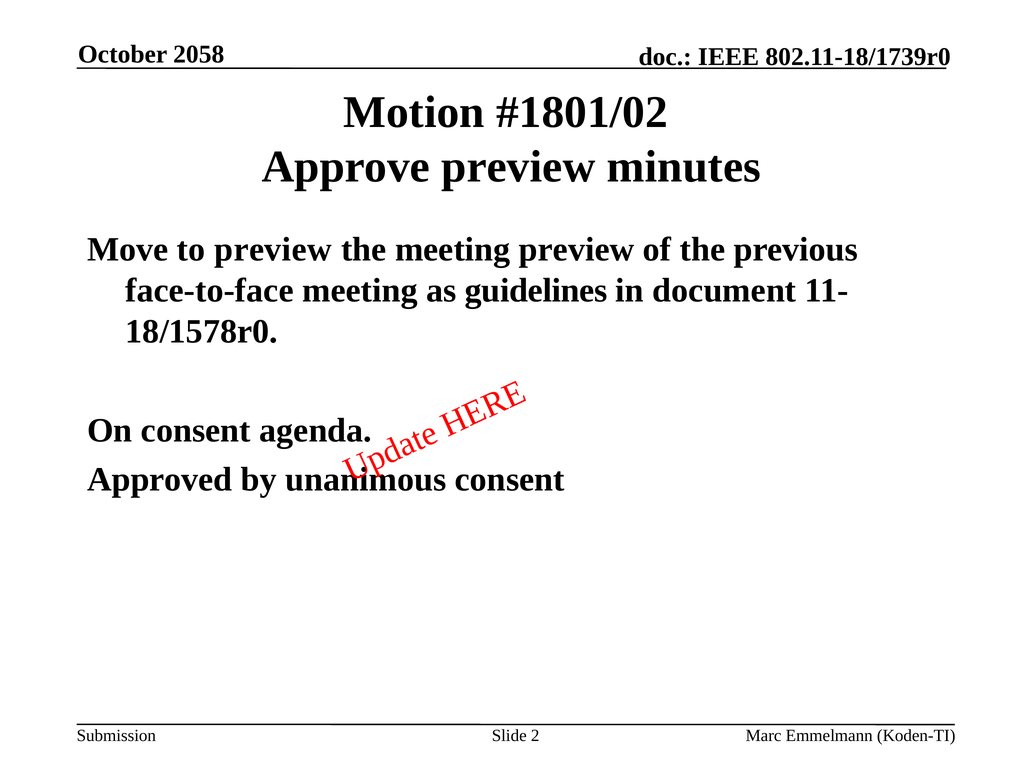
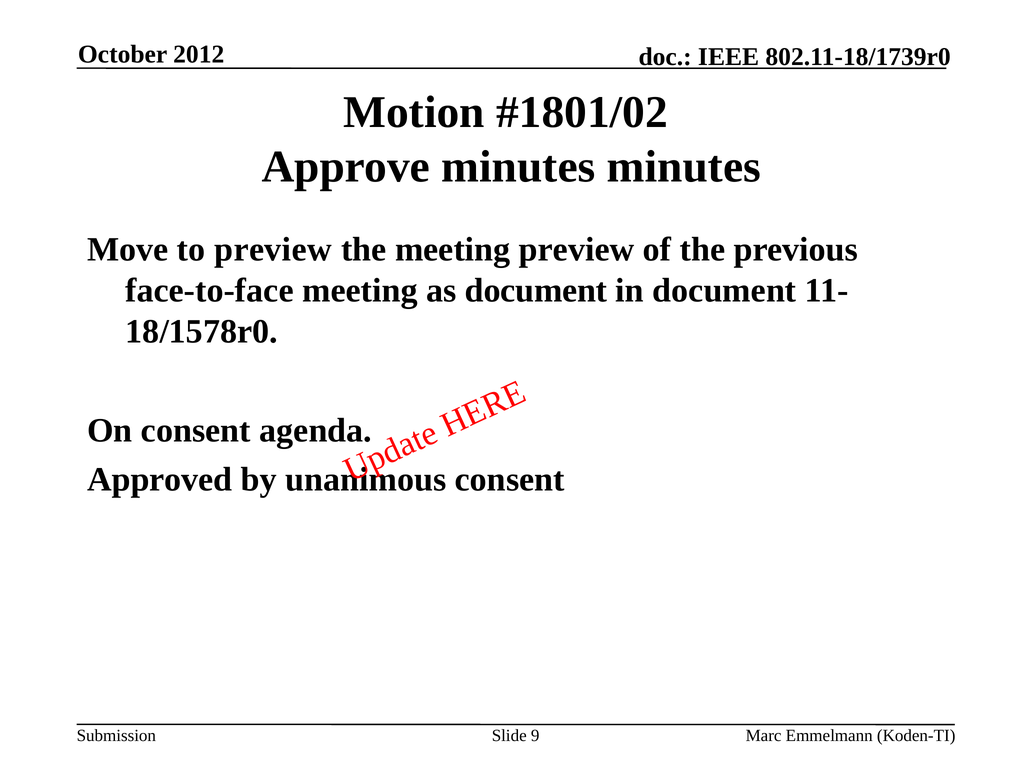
2058: 2058 -> 2012 (199, 54)
Approve preview: preview -> minutes (518, 167)
as guidelines: guidelines -> document (536, 291)
2: 2 -> 9 (535, 736)
